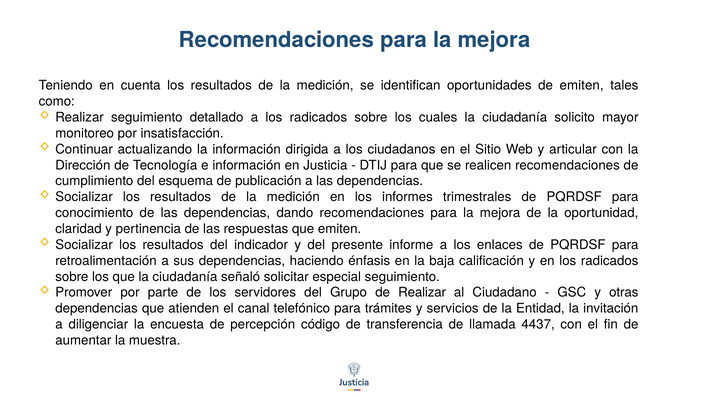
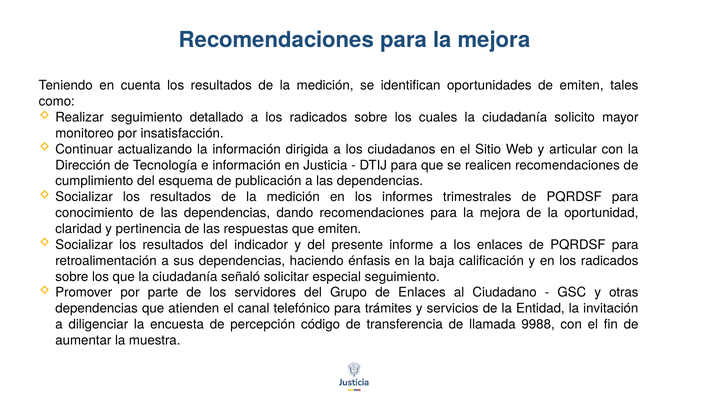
de Realizar: Realizar -> Enlaces (422, 293)
4437: 4437 -> 9988 (538, 325)
